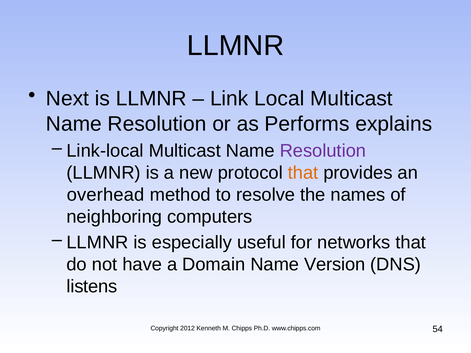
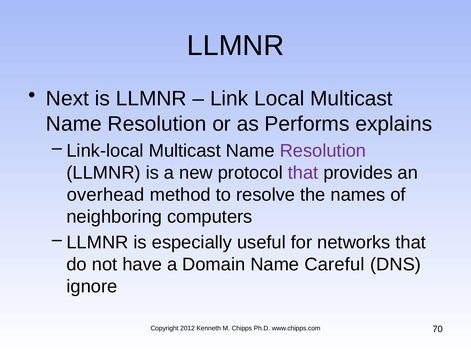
that colour: orange -> purple (303, 173)
Version: Version -> Careful (335, 265)
listens: listens -> ignore (92, 287)
54: 54 -> 70 (438, 329)
